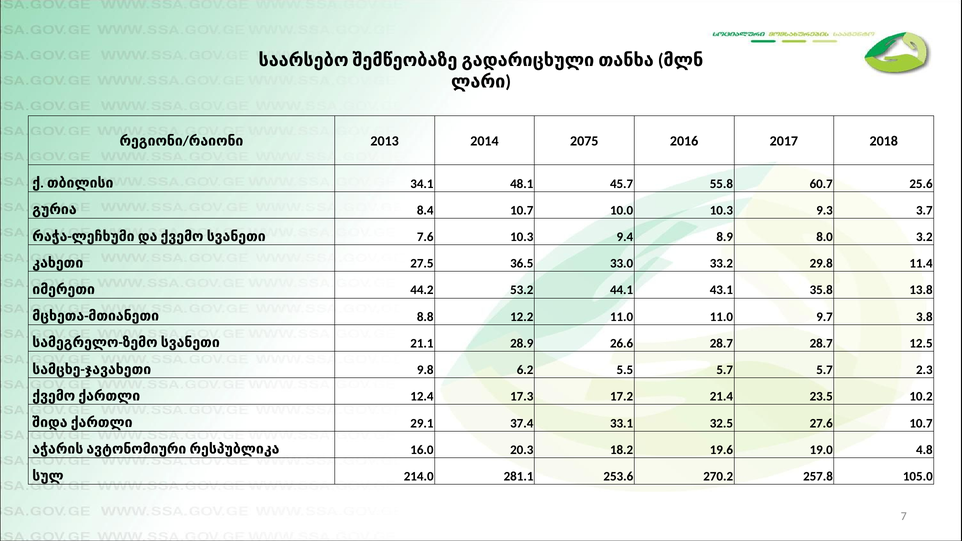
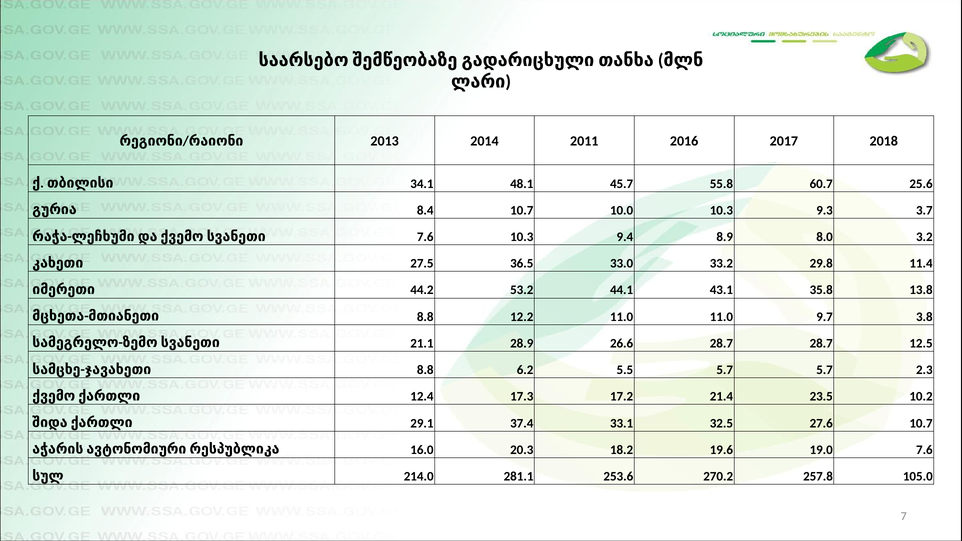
2075: 2075 -> 2011 (584, 141)
9.8: 9.8 -> 8.8 (425, 370)
19.0 4.8: 4.8 -> 7.6 (924, 450)
